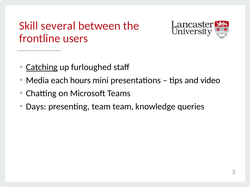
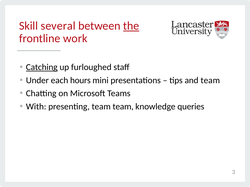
the underline: none -> present (131, 26)
users: users -> work (75, 38)
Media: Media -> Under (37, 81)
and video: video -> team (210, 81)
Days: Days -> With (36, 107)
